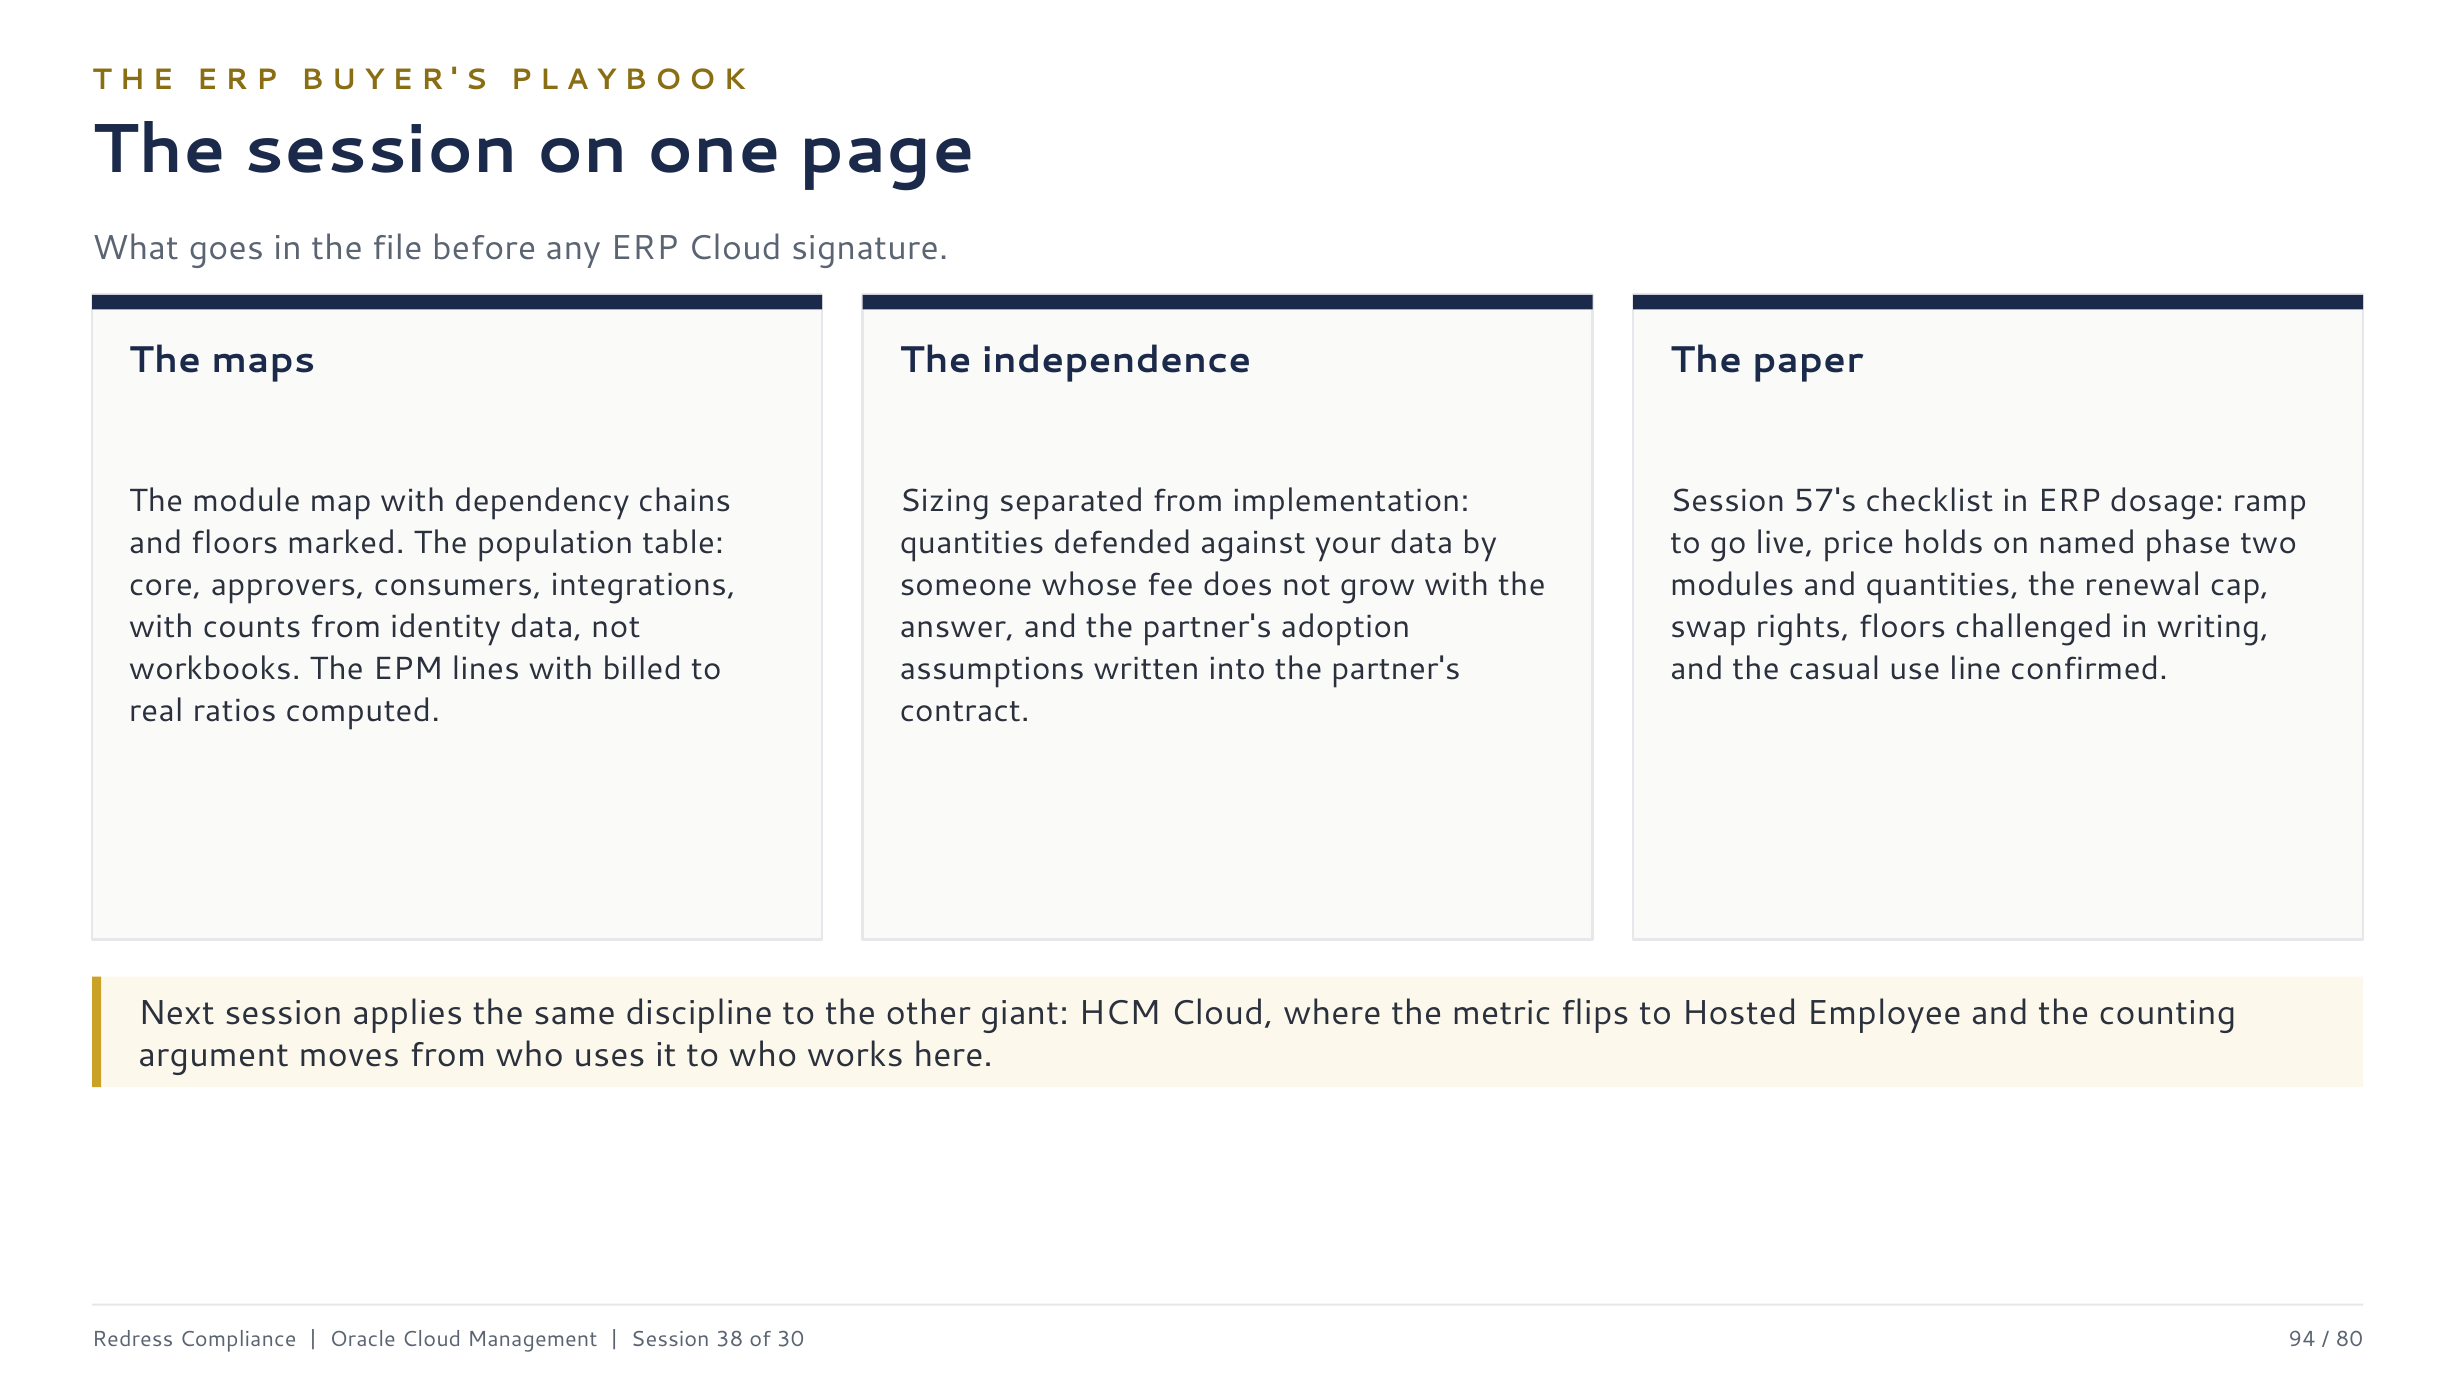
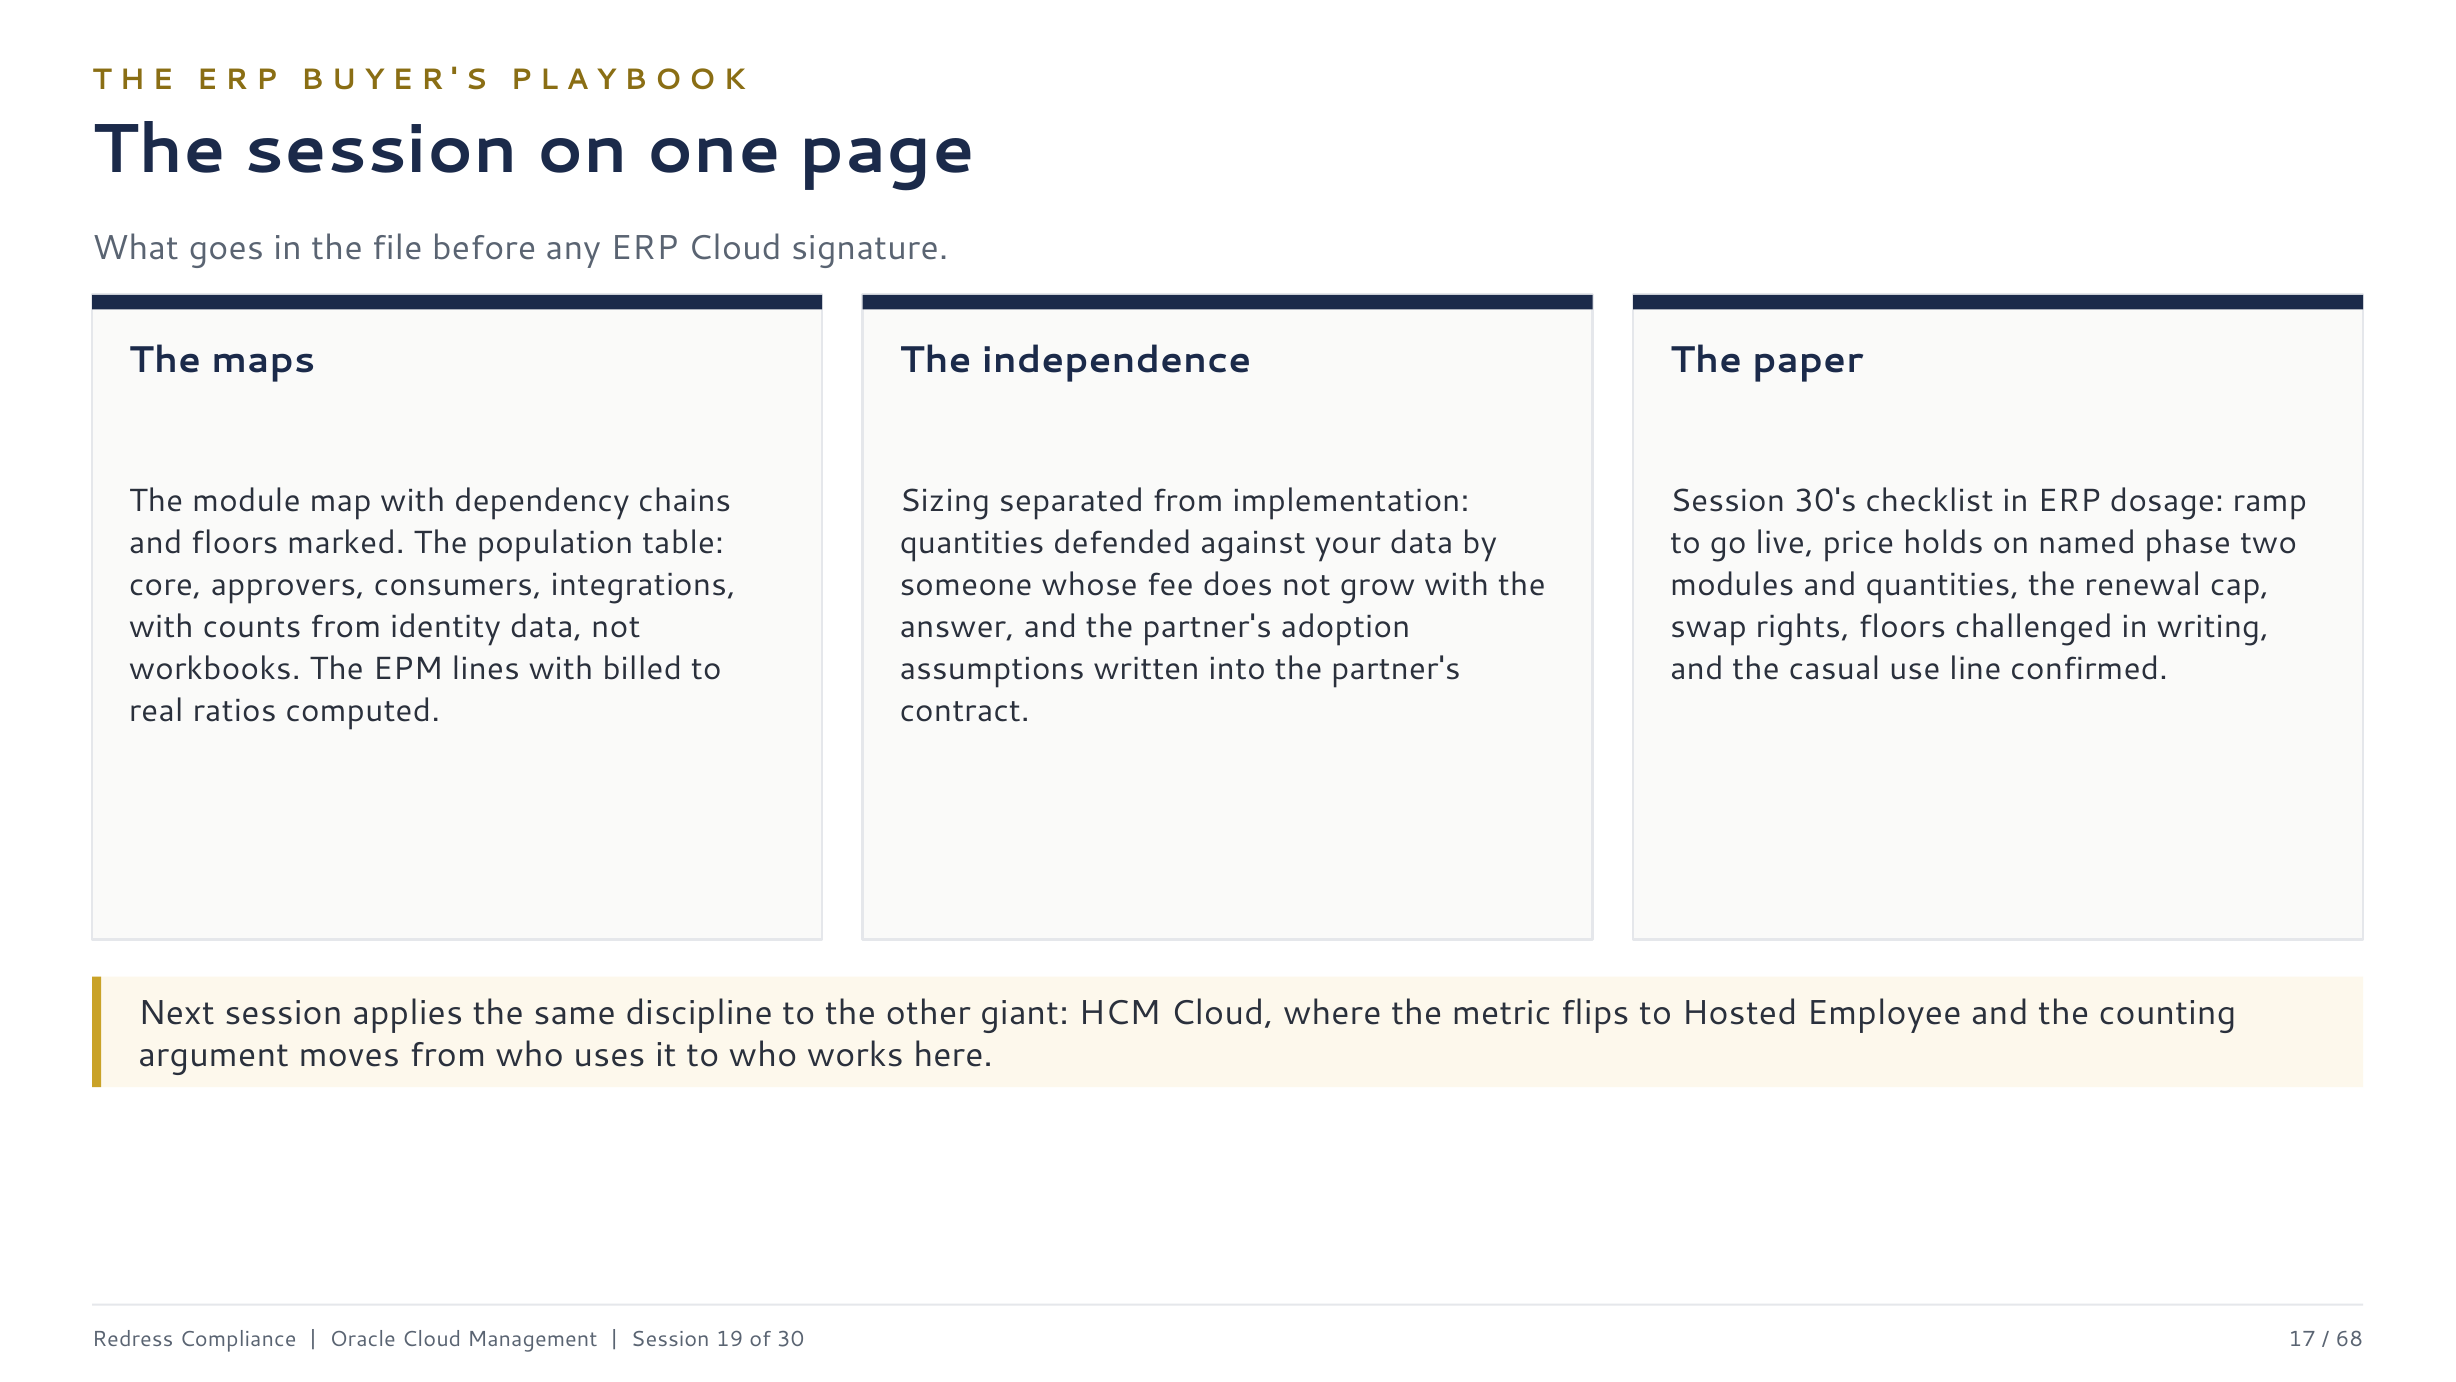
57's: 57's -> 30's (1825, 500)
38: 38 -> 19 (730, 1339)
94: 94 -> 17 (2302, 1339)
80: 80 -> 68 (2349, 1339)
